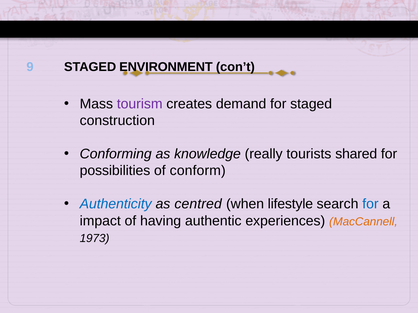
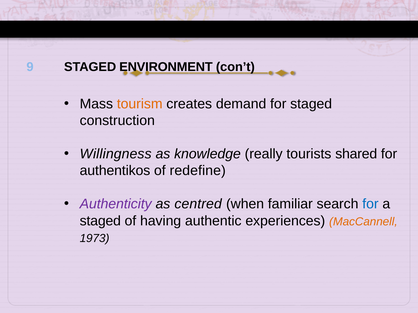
tourism colour: purple -> orange (140, 104)
Conforming: Conforming -> Willingness (116, 154)
possibilities: possibilities -> authentikos (115, 171)
conform: conform -> redefine (198, 171)
Authenticity colour: blue -> purple (116, 204)
lifestyle: lifestyle -> familiar (290, 204)
impact: impact -> staged (100, 221)
